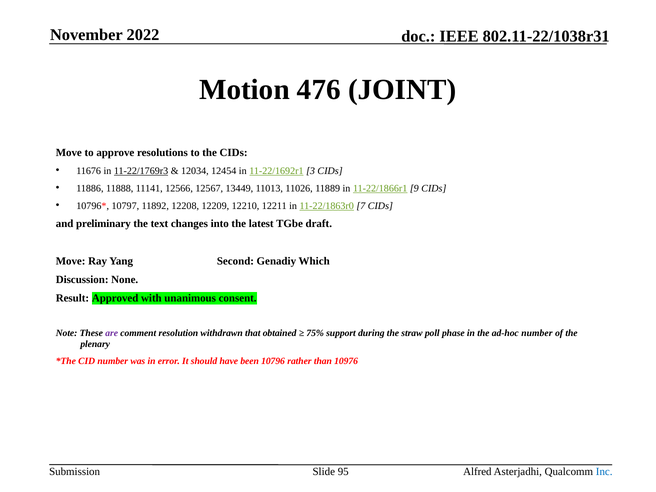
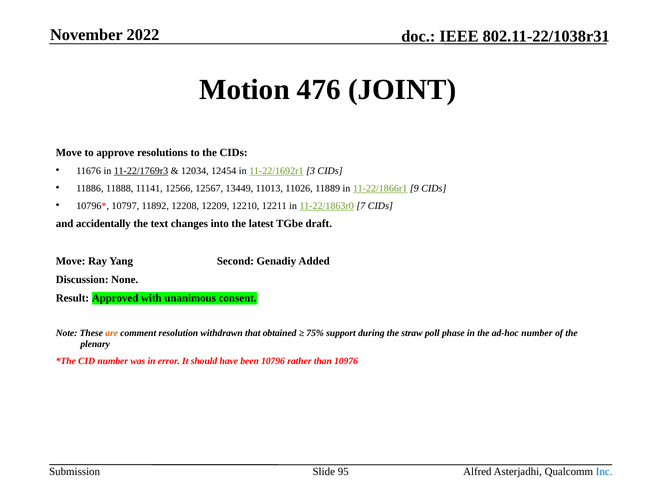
preliminary: preliminary -> accidentally (103, 224)
Which: Which -> Added (314, 261)
are colour: purple -> orange (112, 333)
